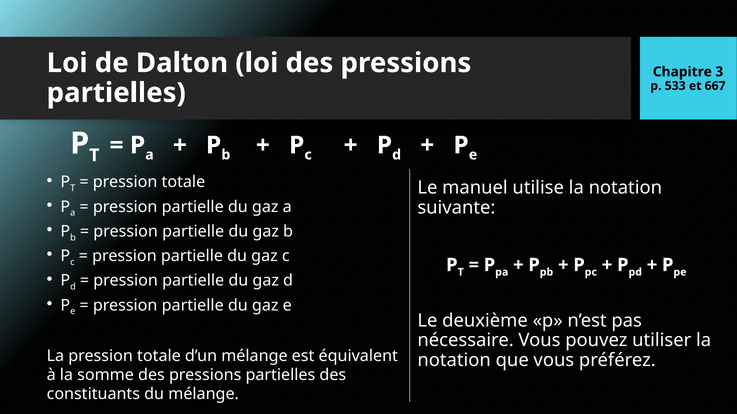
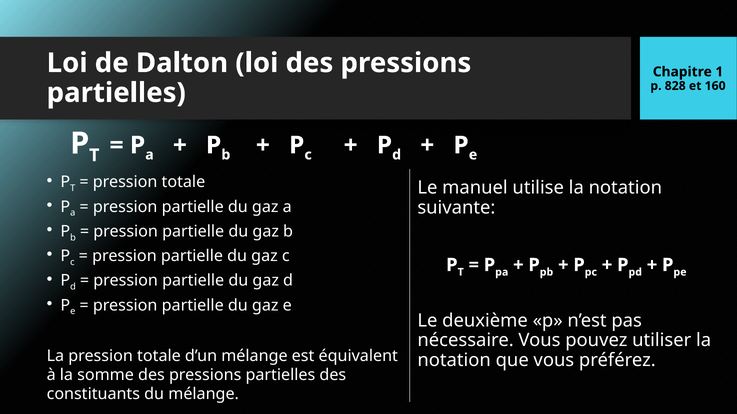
3: 3 -> 1 (719, 72)
533: 533 -> 828 (675, 86)
667: 667 -> 160 (715, 86)
